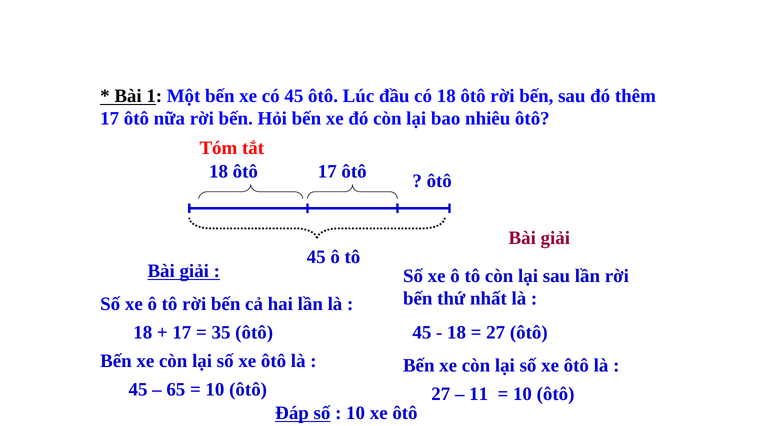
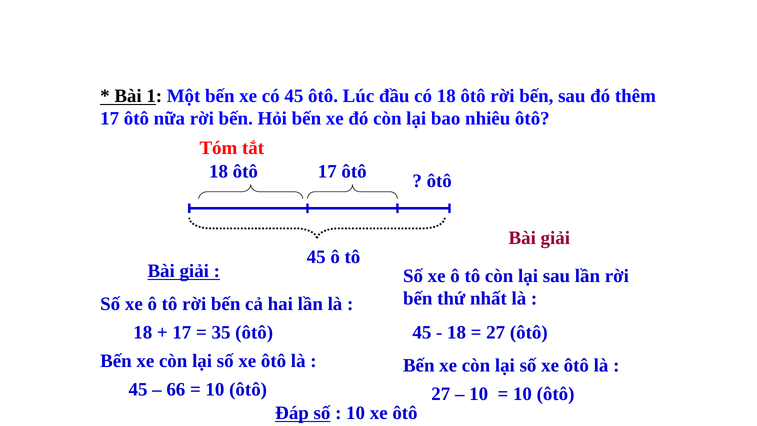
65: 65 -> 66 (176, 389)
11: 11 -> 10 (479, 394)
